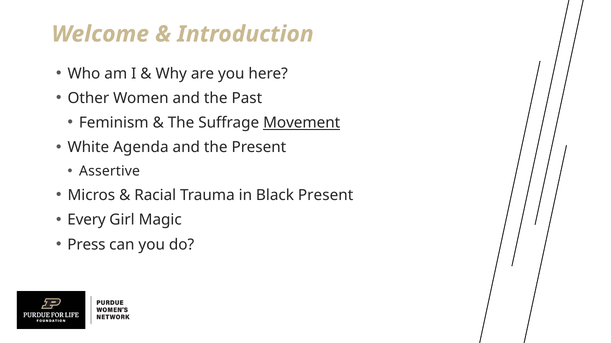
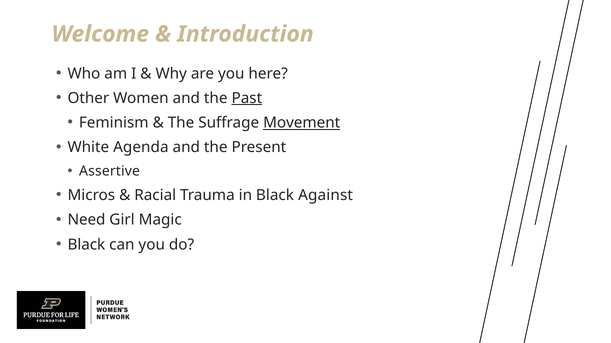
Past underline: none -> present (247, 98)
Black Present: Present -> Against (326, 196)
Every: Every -> Need (86, 220)
Press: Press -> Black (86, 245)
